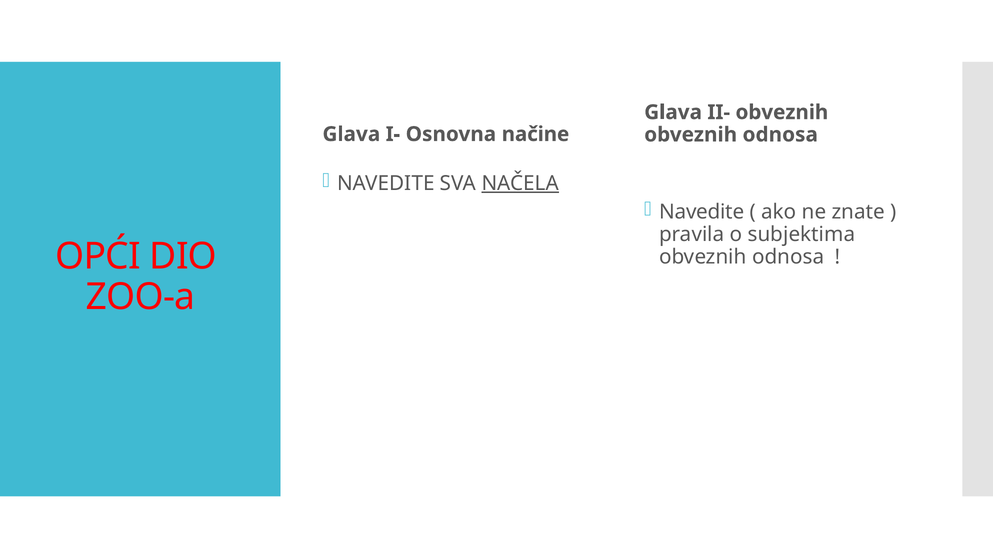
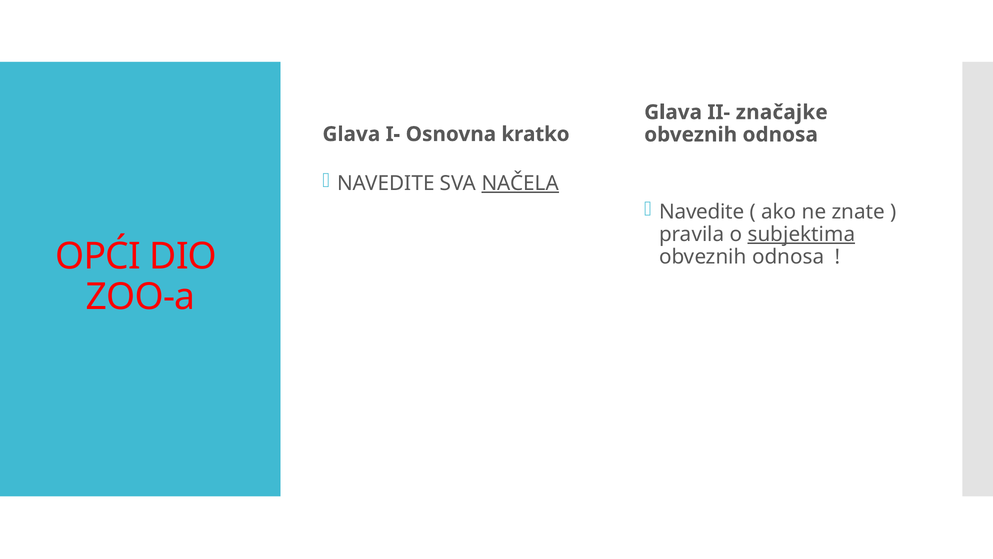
II- obveznih: obveznih -> značajke (782, 112)
načine: načine -> kratko (535, 134)
subjektima underline: none -> present (801, 234)
